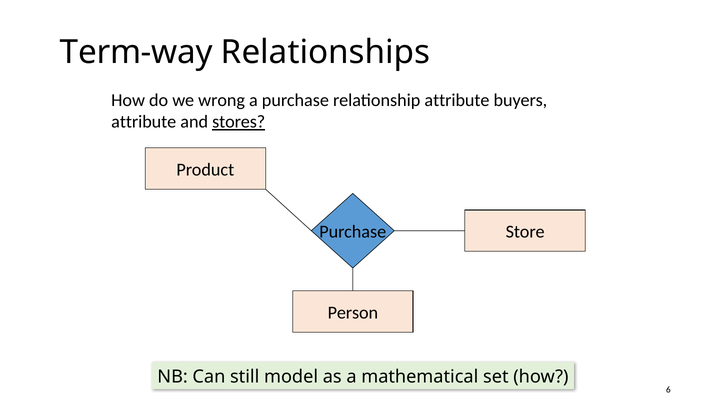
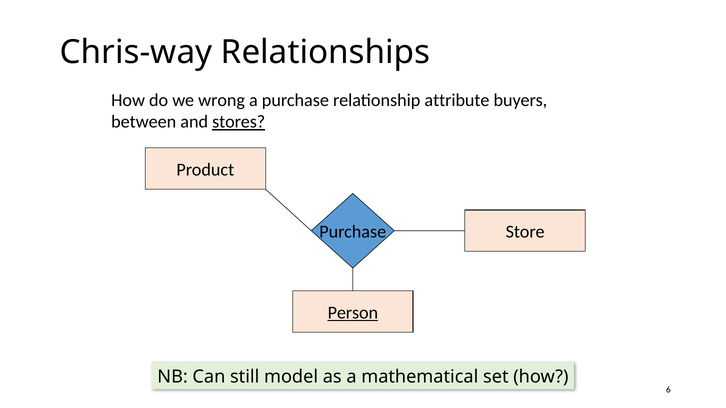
Term-way: Term-way -> Chris-way (136, 52)
attribute: attribute -> between (144, 122)
Person underline: none -> present (353, 313)
